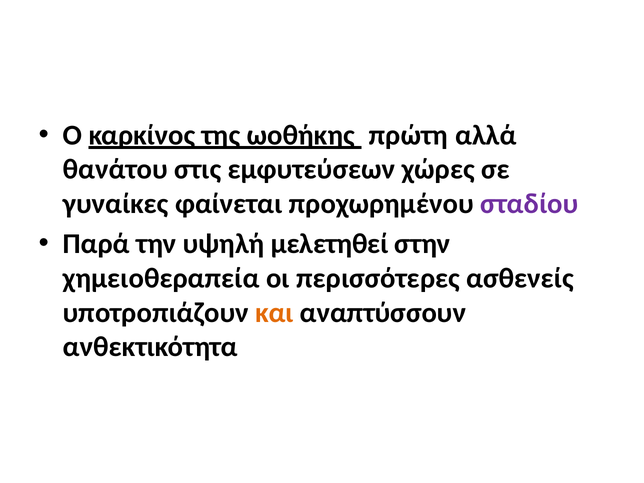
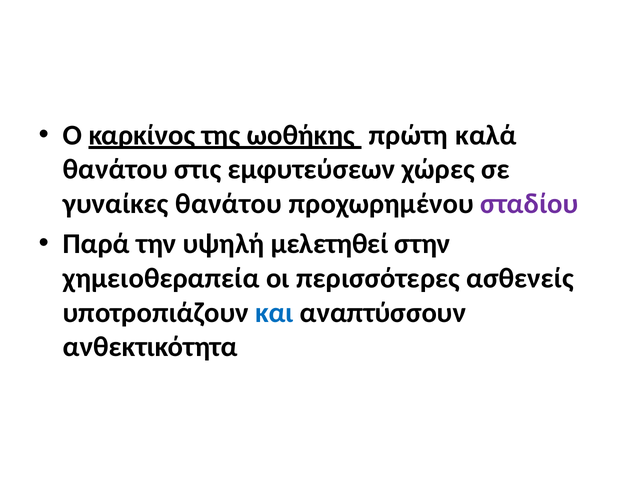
αλλά: αλλά -> καλά (486, 135)
γυναίκες φαίνεται: φαίνεται -> θανάτου (229, 204)
και colour: orange -> blue (274, 313)
